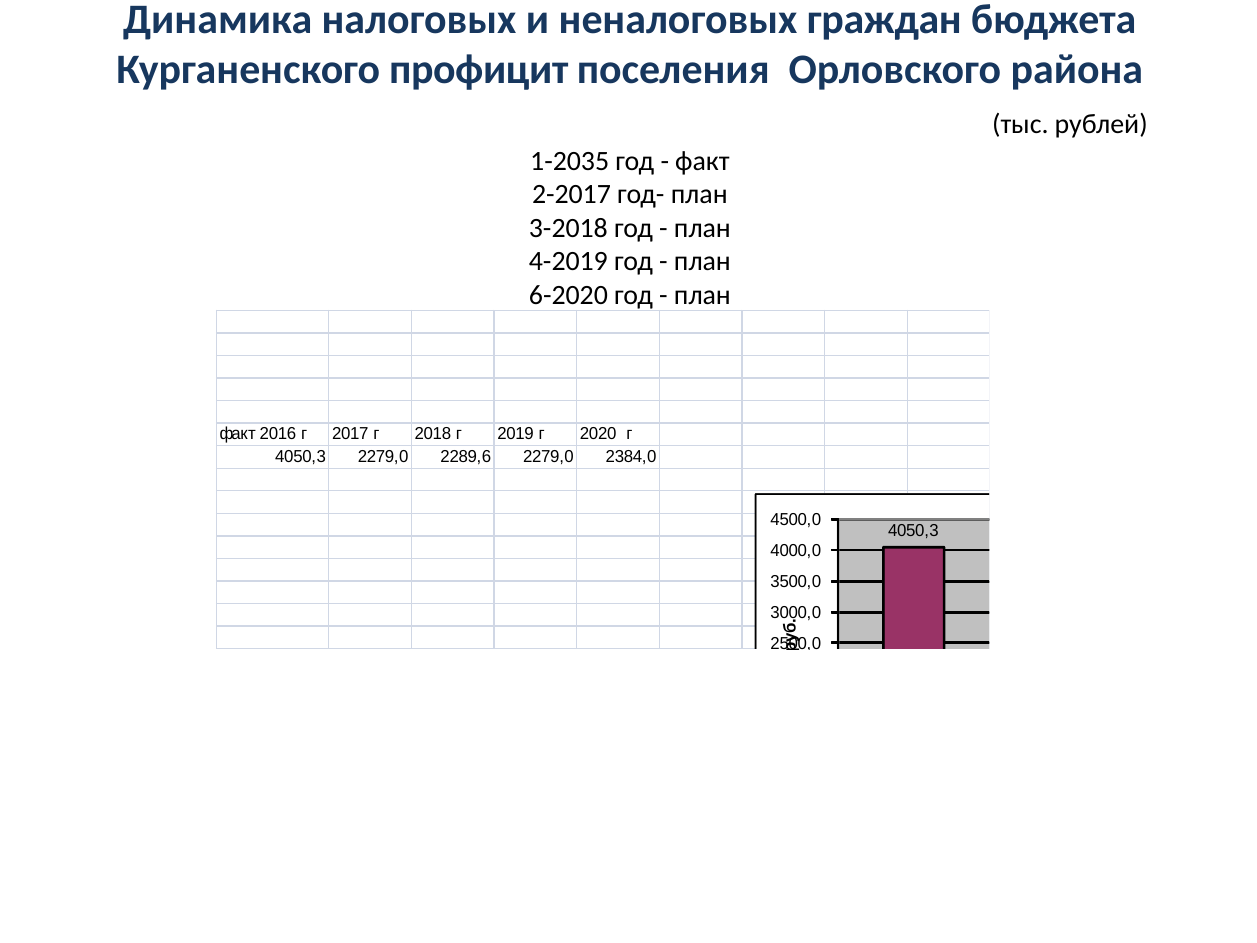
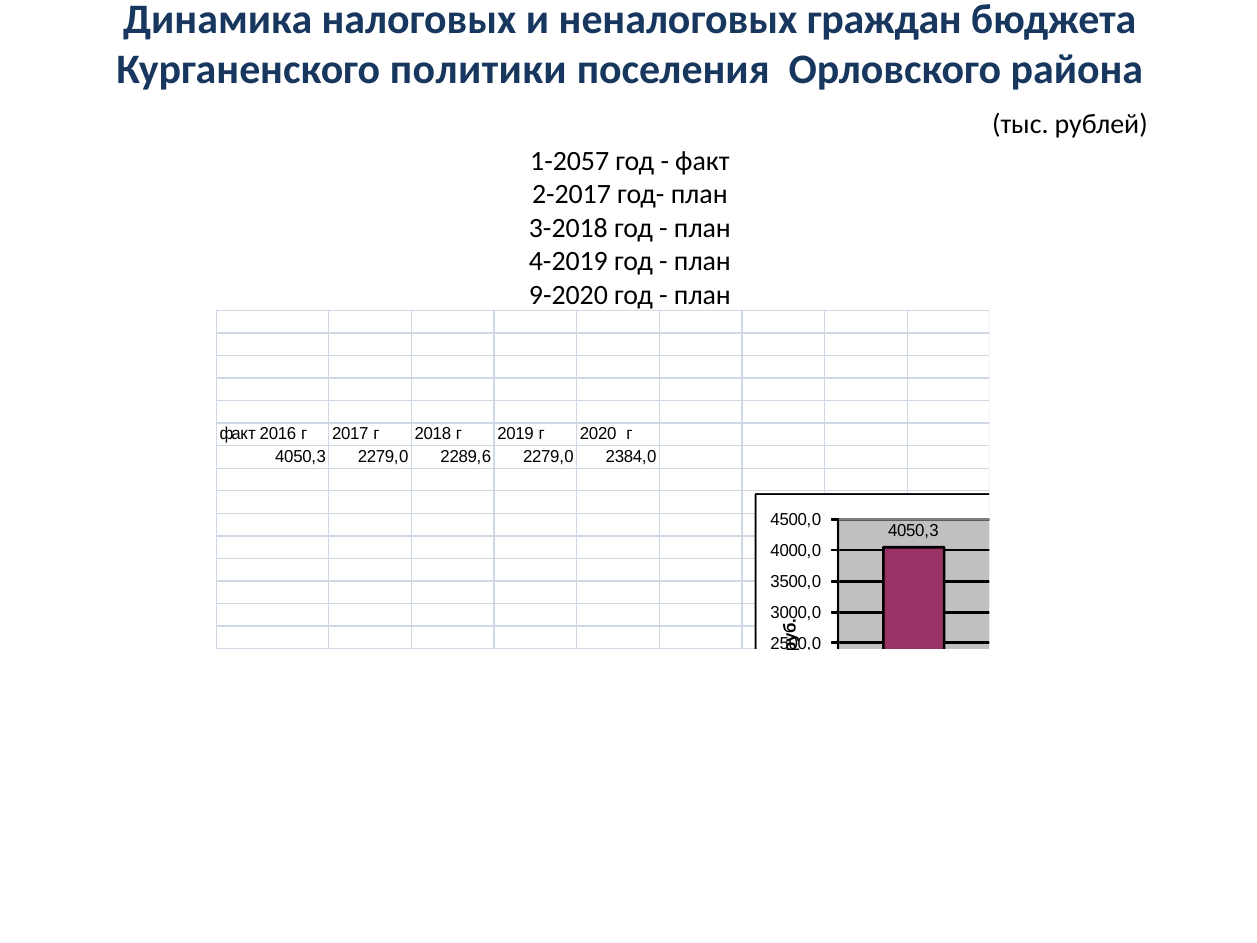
профицит: профицит -> политики (478, 70)
1-2035: 1-2035 -> 1-2057 (570, 161)
6-2020: 6-2020 -> 9-2020 (568, 295)
